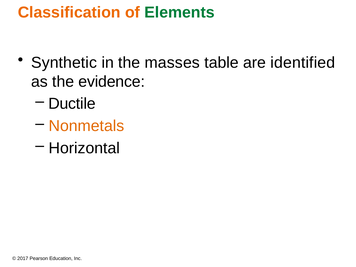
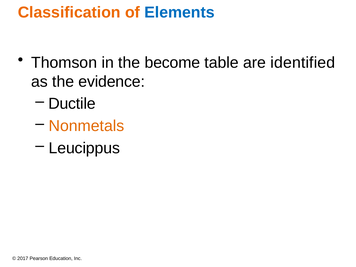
Elements colour: green -> blue (180, 12)
Synthetic: Synthetic -> Thomson (64, 63)
masses: masses -> become (172, 63)
Horizontal: Horizontal -> Leucippus (84, 148)
